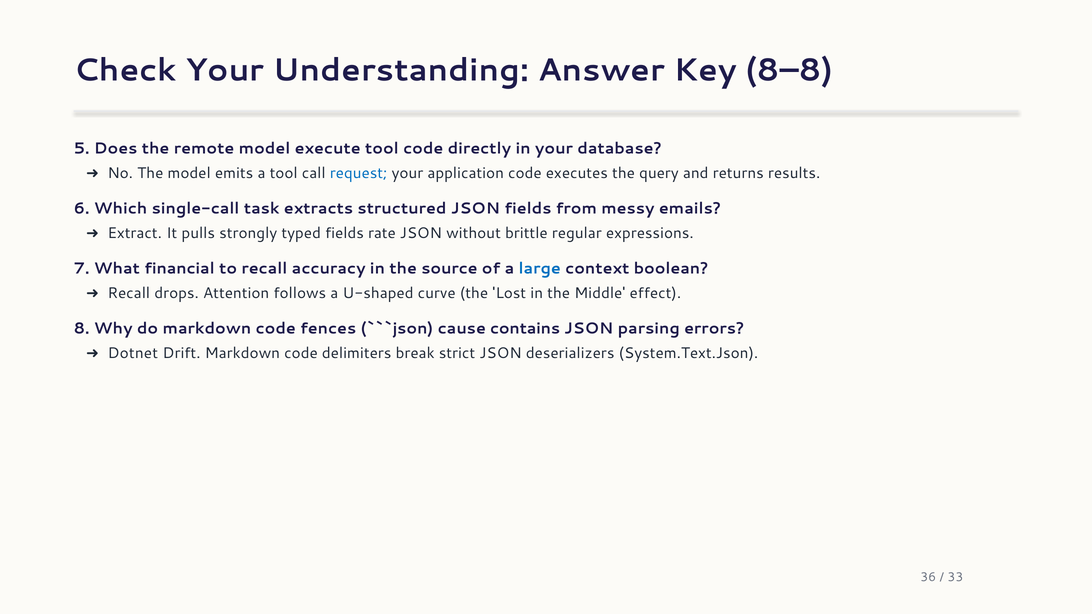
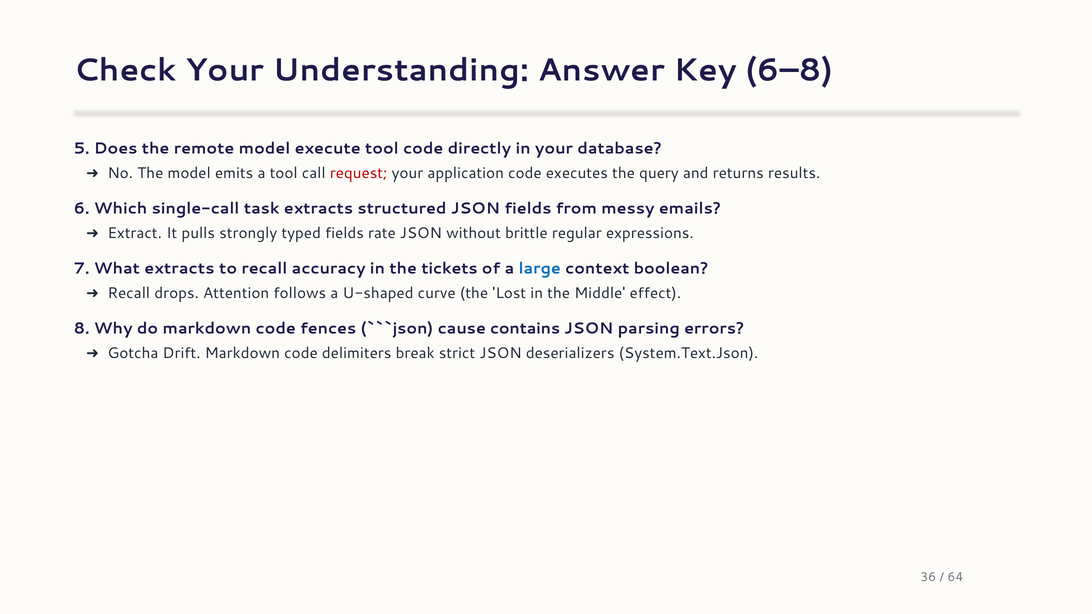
8–8: 8–8 -> 6–8 (789, 70)
request colour: blue -> red (359, 173)
What financial: financial -> extracts (179, 269)
source: source -> tickets (449, 269)
Dotnet: Dotnet -> Gotcha (133, 353)
33: 33 -> 64 (955, 578)
